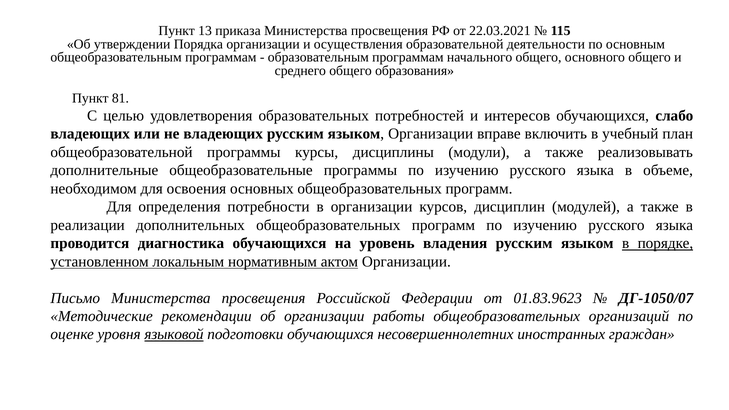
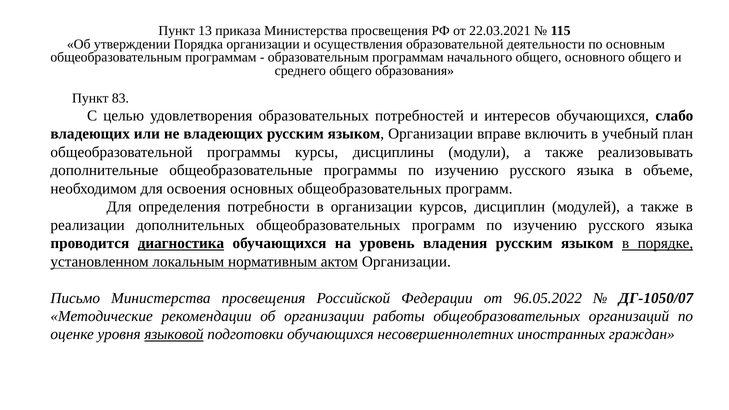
81: 81 -> 83 (120, 98)
диагностика underline: none -> present (181, 243)
01.83.9623: 01.83.9623 -> 96.05.2022 (548, 298)
